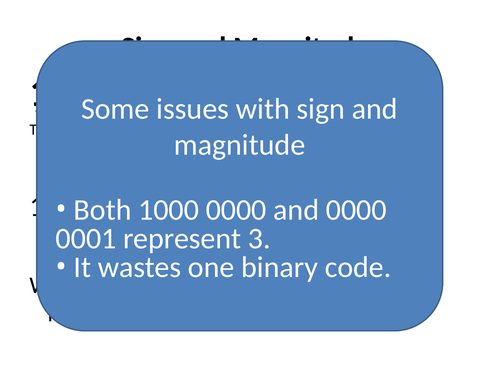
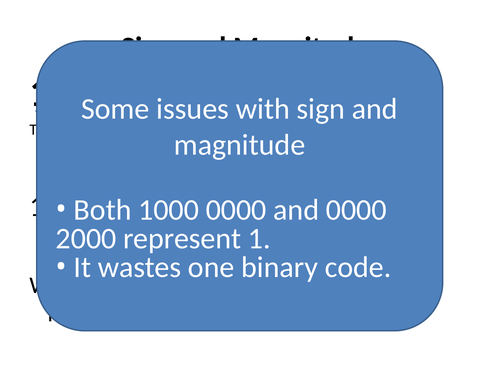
0001: 0001 -> 2000 (86, 239)
represent 3: 3 -> 1 (259, 239)
